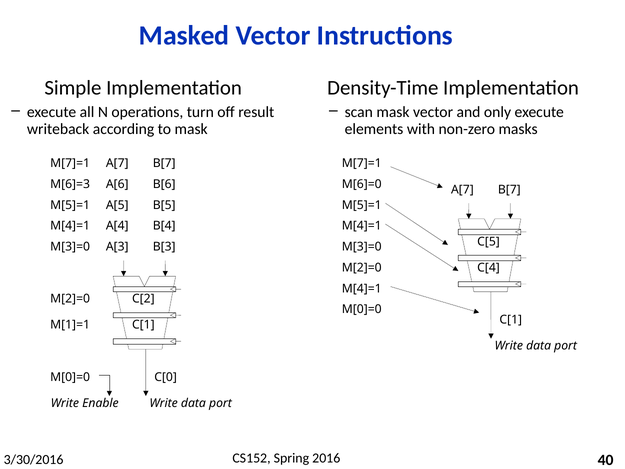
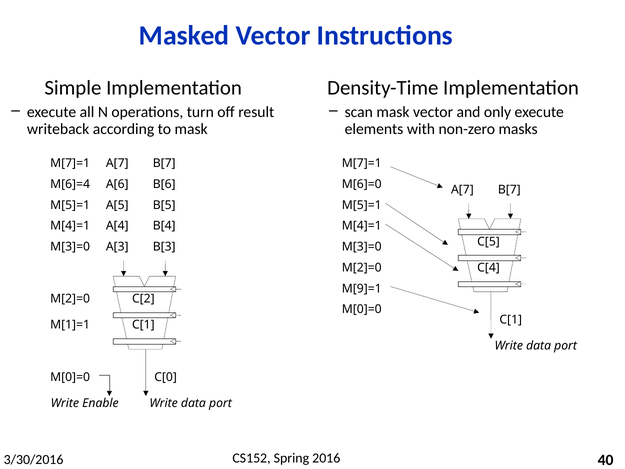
M[6]=3: M[6]=3 -> M[6]=4 (70, 184)
M[4]=1: M[4]=1 -> M[9]=1 (362, 288)
